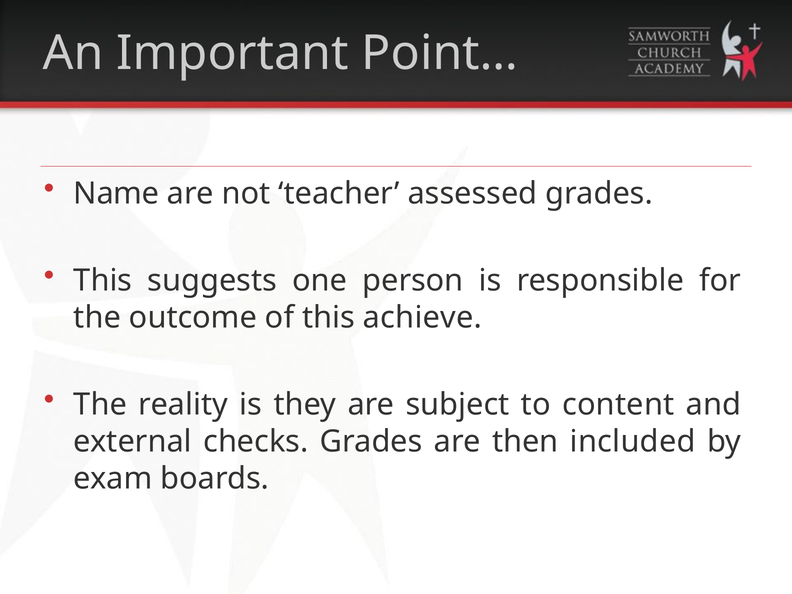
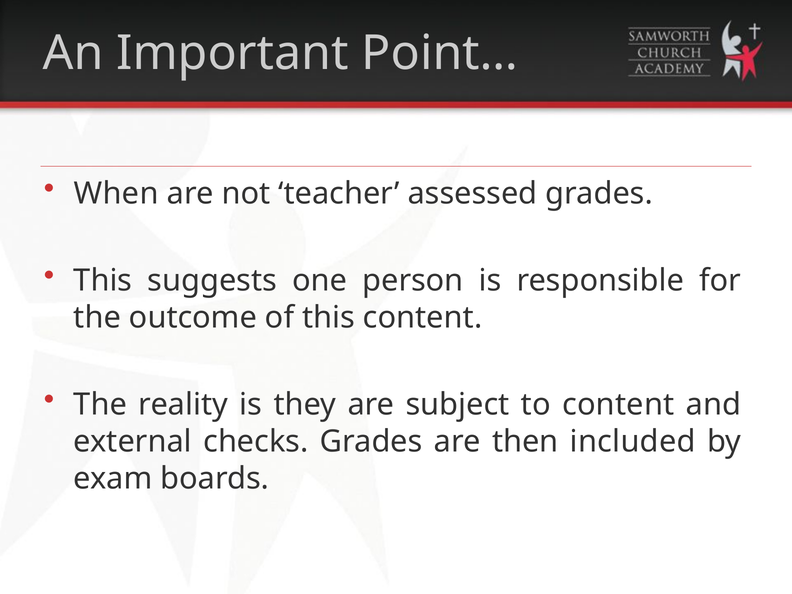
Name: Name -> When (116, 193)
this achieve: achieve -> content (423, 318)
